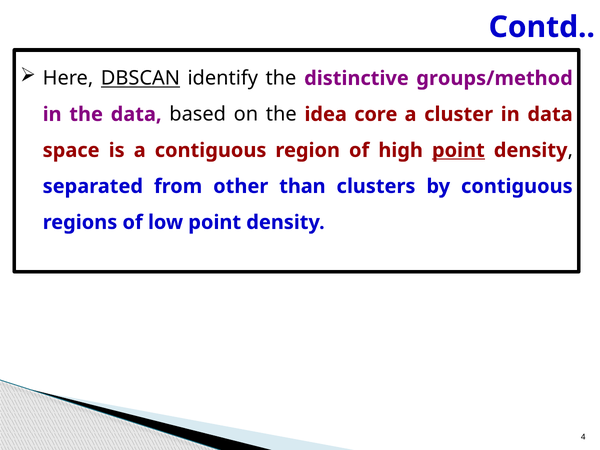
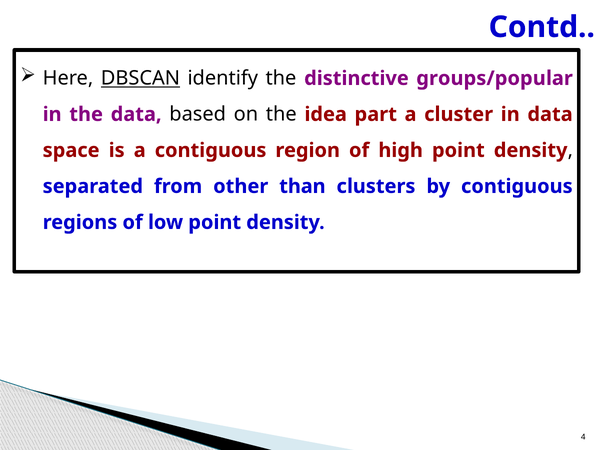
groups/method: groups/method -> groups/popular (495, 78)
core: core -> part (376, 114)
point underline: present -> none (458, 150)
